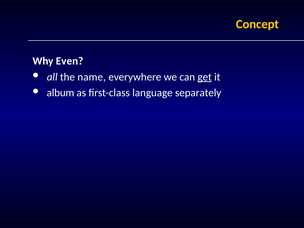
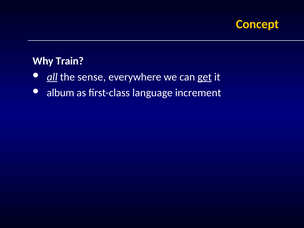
Even: Even -> Train (70, 61)
all underline: none -> present (52, 77)
name: name -> sense (92, 77)
separately: separately -> increment (198, 93)
